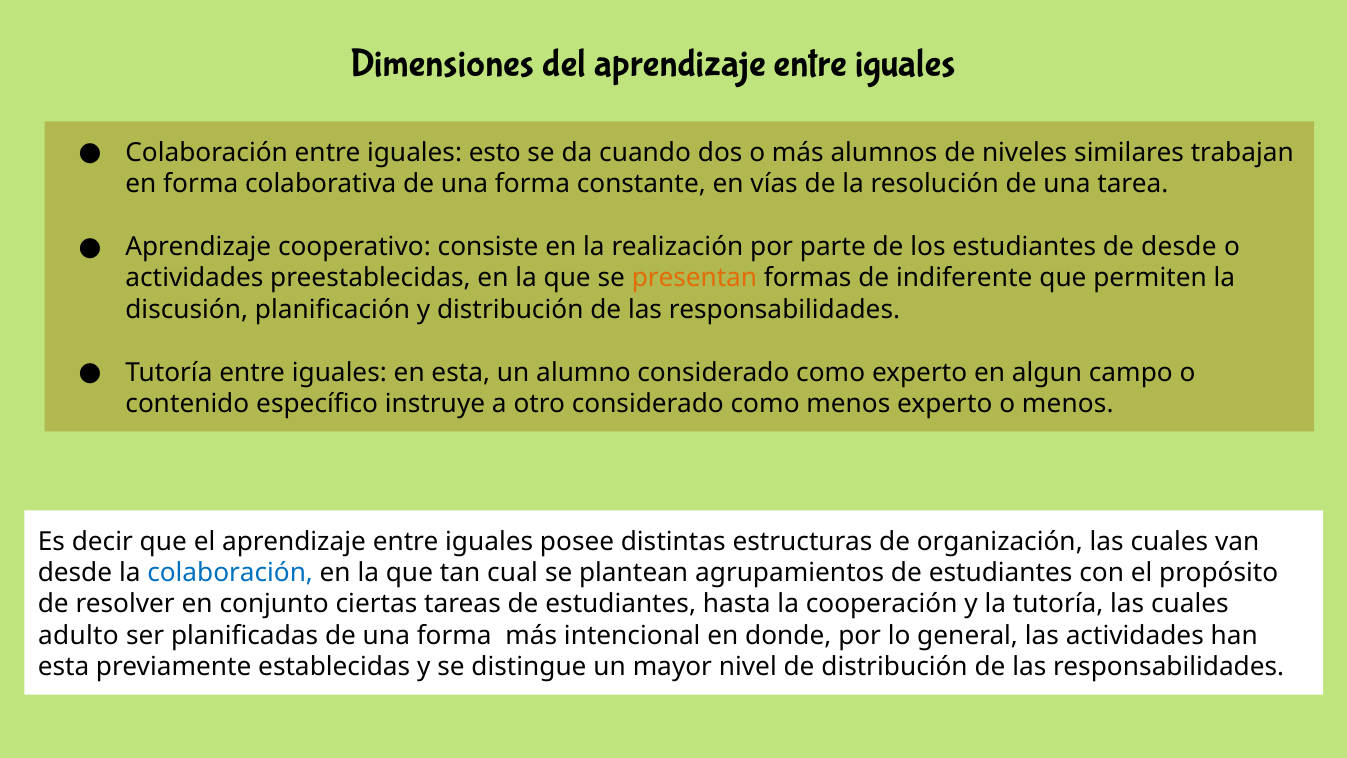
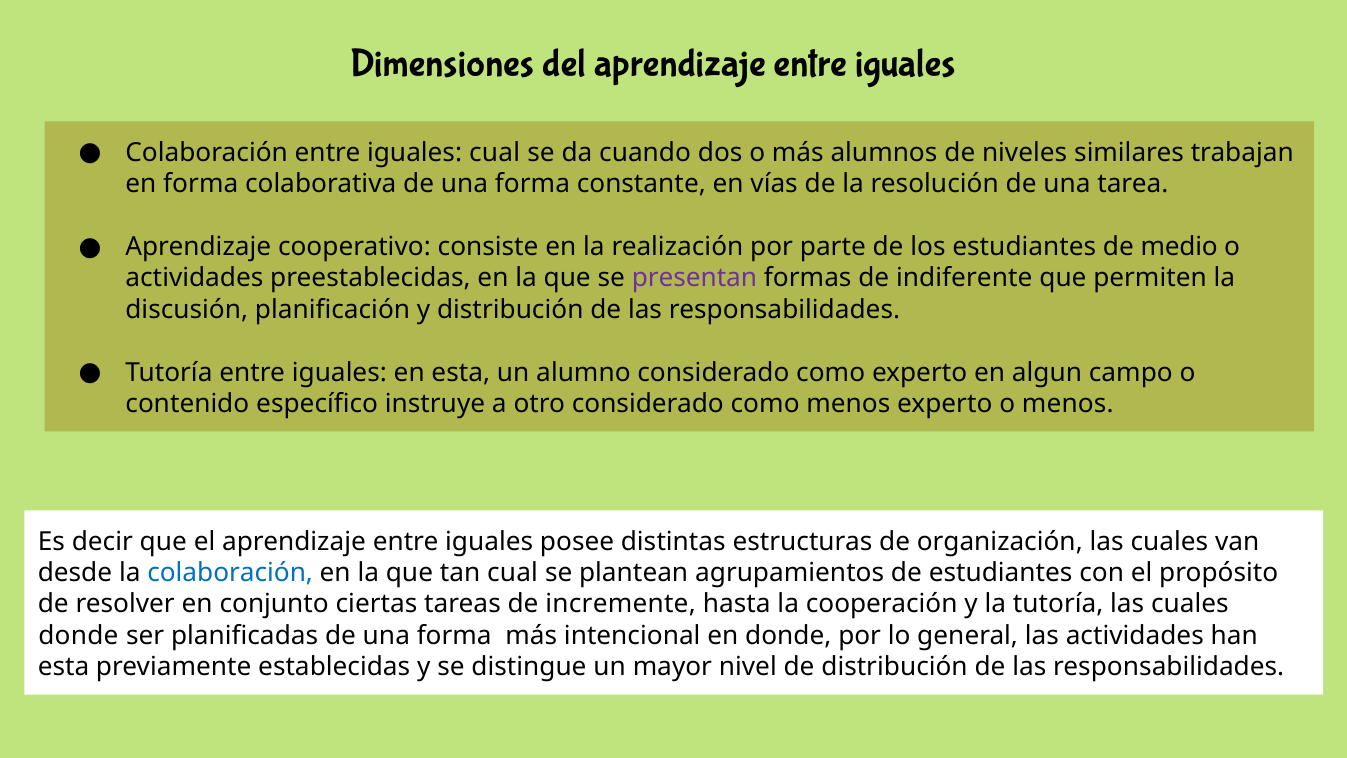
iguales esto: esto -> cual (495, 152)
de desde: desde -> medio (1179, 247)
presentan colour: orange -> purple (694, 278)
tareas de estudiantes: estudiantes -> incremente (621, 604)
adulto: adulto -> donde (78, 636)
